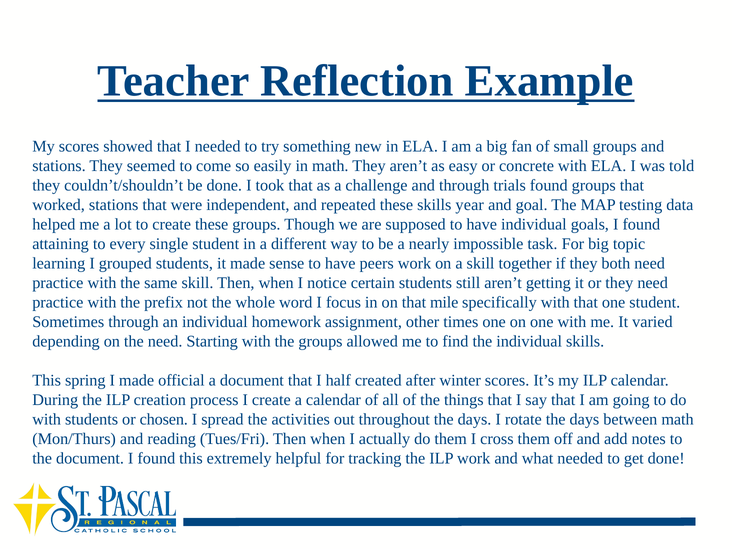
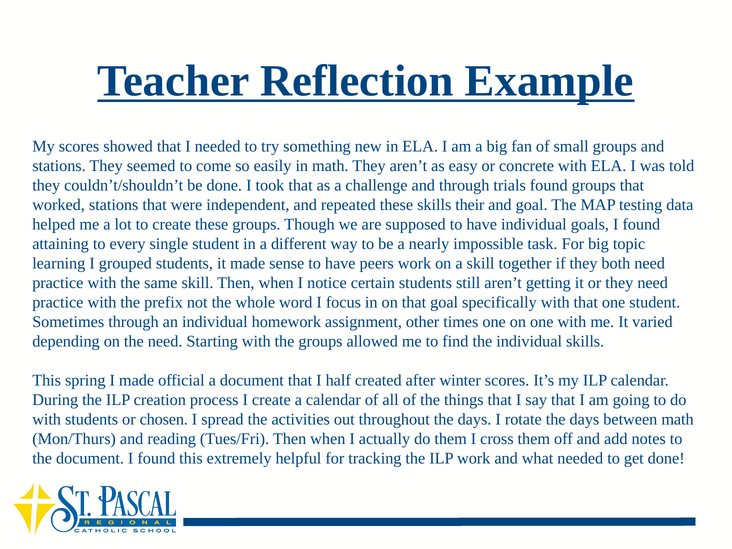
year: year -> their (470, 205)
that mile: mile -> goal (444, 302)
